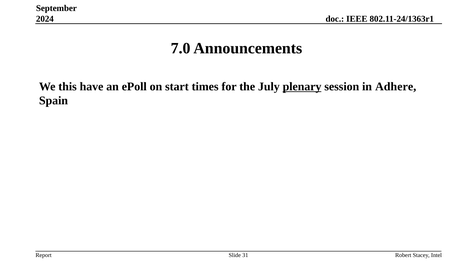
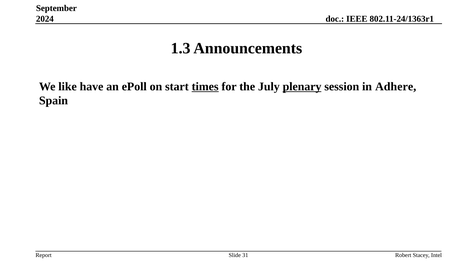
7.0: 7.0 -> 1.3 (181, 48)
this: this -> like (68, 87)
times underline: none -> present (205, 87)
